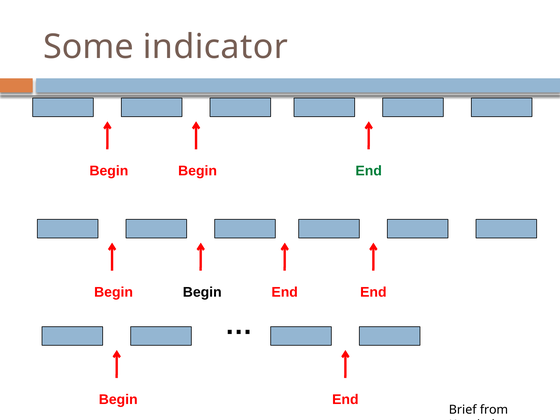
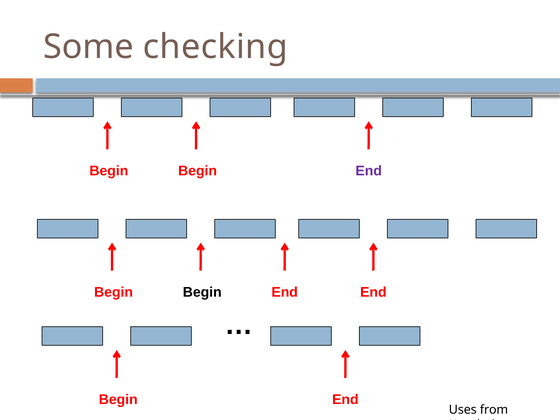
indicator: indicator -> checking (215, 47)
End colour: green -> purple (369, 171)
Brief: Brief -> Uses (463, 410)
